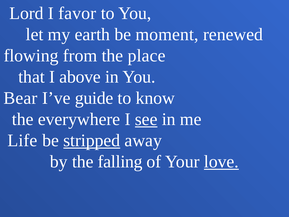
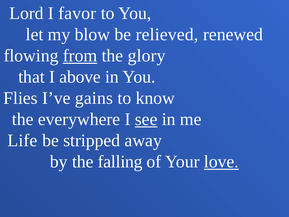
earth: earth -> blow (92, 34)
moment: moment -> relieved (167, 34)
from underline: none -> present (80, 56)
place: place -> glory (147, 56)
Bear: Bear -> Flies (21, 98)
guide: guide -> gains (94, 98)
stripped underline: present -> none (92, 140)
